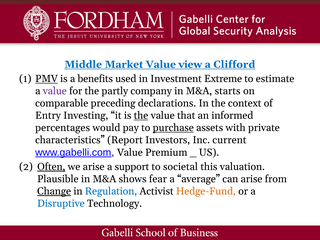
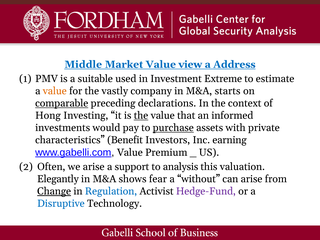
Clifford: Clifford -> Address (234, 64)
PMV underline: present -> none (46, 79)
benefits: benefits -> suitable (95, 79)
value colour: purple -> orange (55, 91)
partly: partly -> vastly (115, 91)
comparable underline: none -> present (62, 103)
Entry: Entry -> Hong (48, 116)
percentages: percentages -> investments (63, 128)
Report: Report -> Benefit (125, 140)
current: current -> earning (230, 140)
Often underline: present -> none (51, 167)
societal: societal -> analysis (181, 167)
Plausible: Plausible -> Elegantly (58, 179)
average: average -> without (199, 179)
Hedge-Fund colour: orange -> purple (206, 191)
